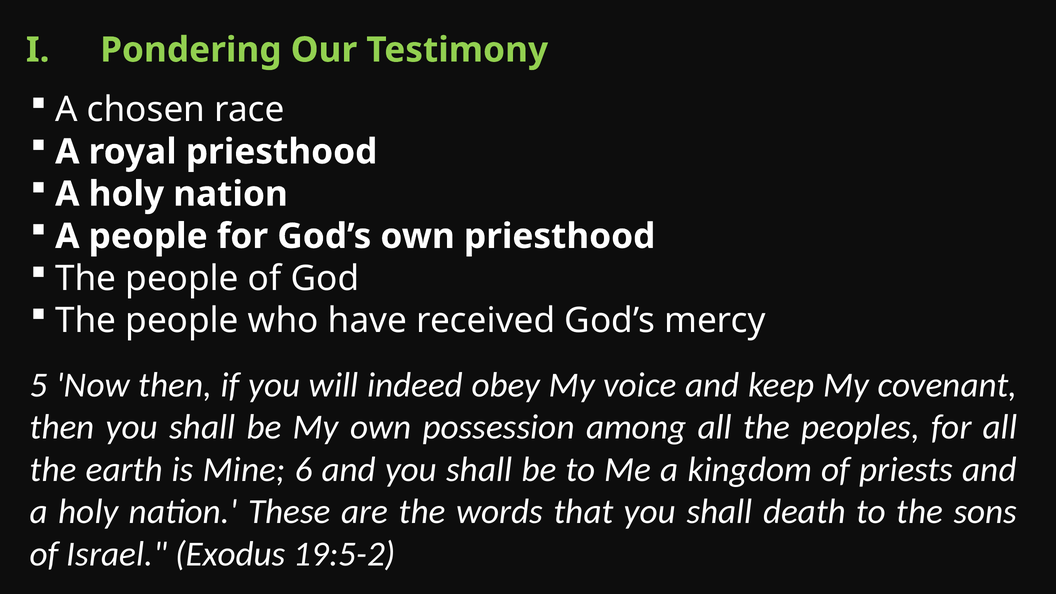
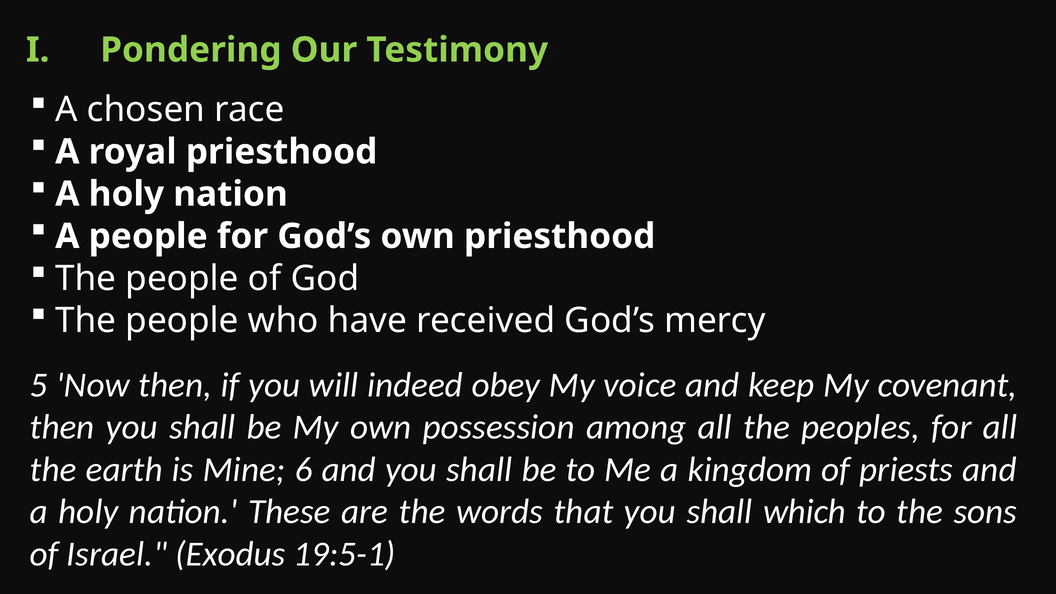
death: death -> which (805, 512)
19:5-2: 19:5-2 -> 19:5-1 (344, 554)
